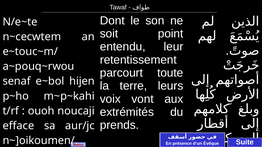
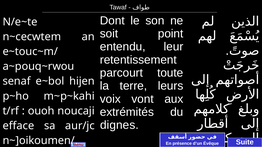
prends: prends -> dignes (119, 125)
